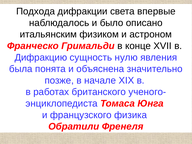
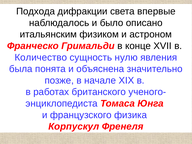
Дифракцию: Дифракцию -> Количество (41, 57)
Обратили: Обратили -> Корпускул (74, 127)
